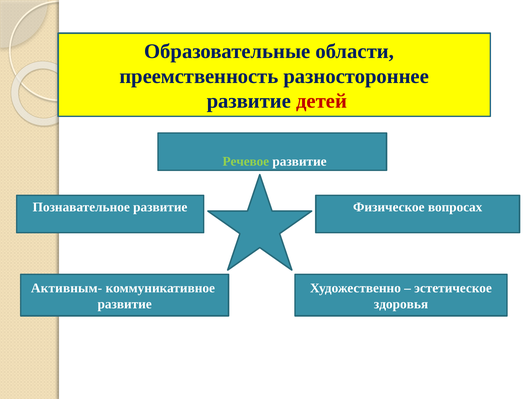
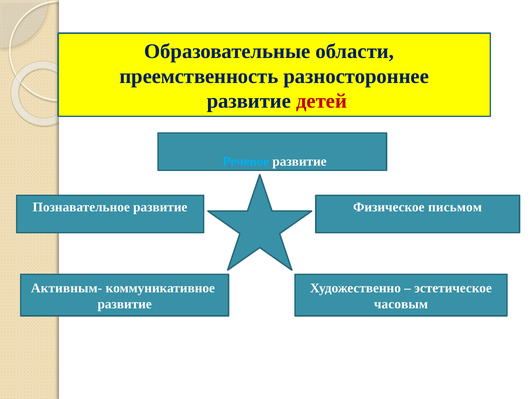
Речевое colour: light green -> light blue (246, 161)
вопросах: вопросах -> письмом (455, 207)
здоровья: здоровья -> часовым (401, 304)
